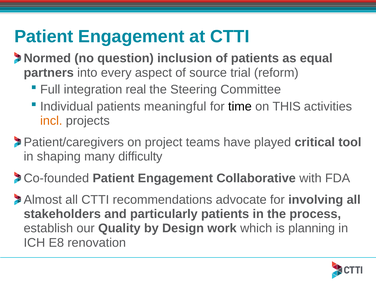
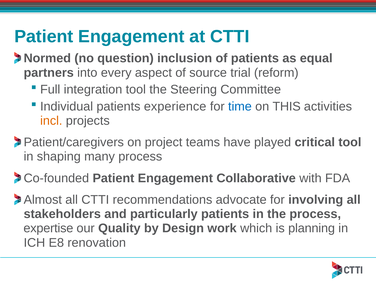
integration real: real -> tool (136, 90)
meaningful: meaningful -> experience (175, 106)
time colour: black -> blue (240, 106)
many difficulty: difficulty -> process (140, 157)
establish: establish -> expertise (48, 228)
